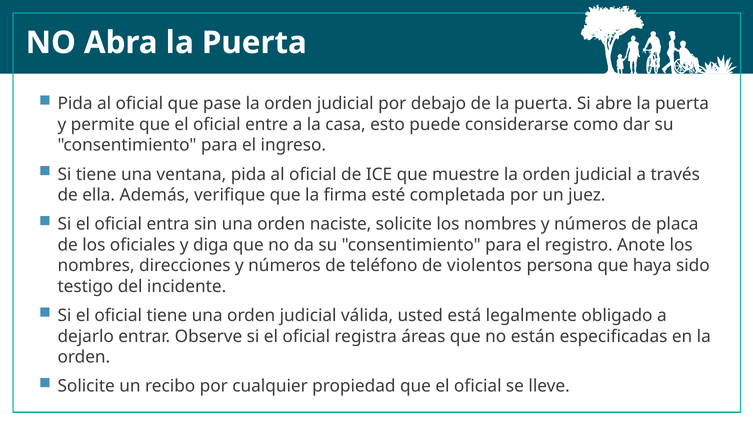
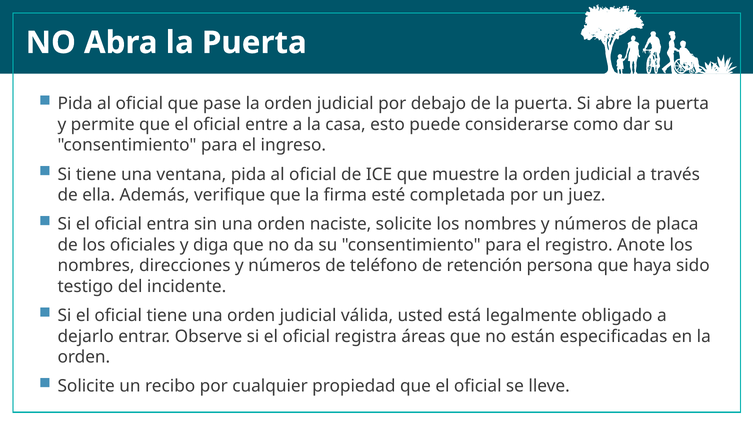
violentos: violentos -> retención (485, 265)
